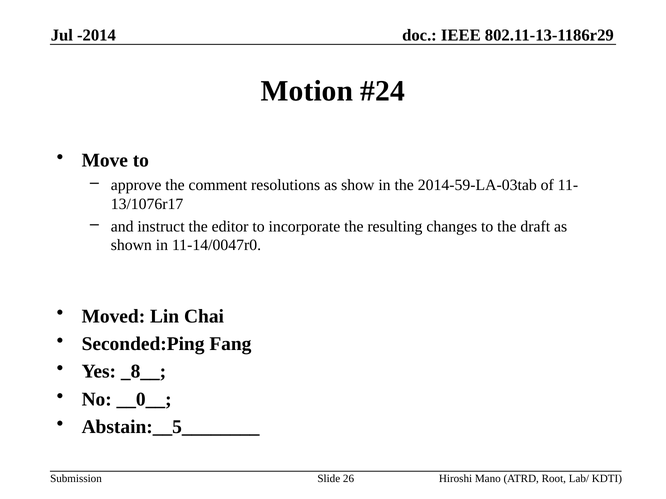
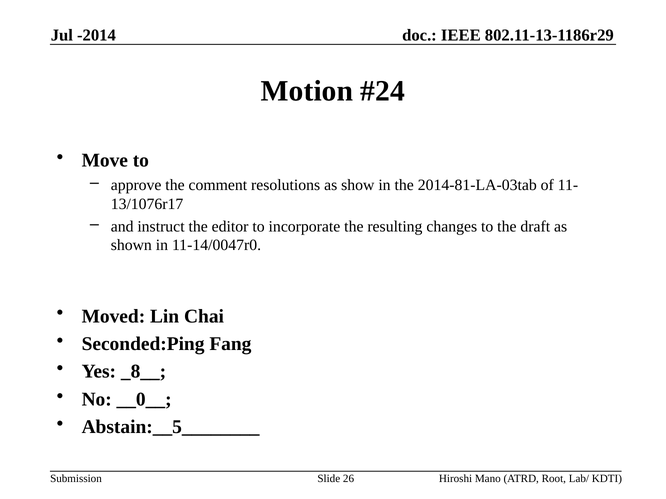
2014-59-LA-03tab: 2014-59-LA-03tab -> 2014-81-LA-03tab (477, 185)
